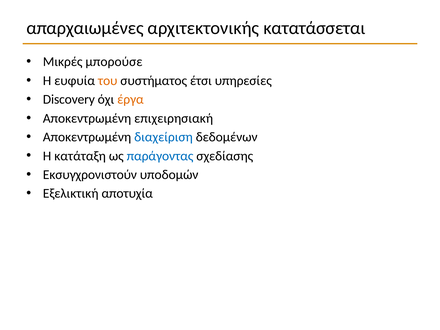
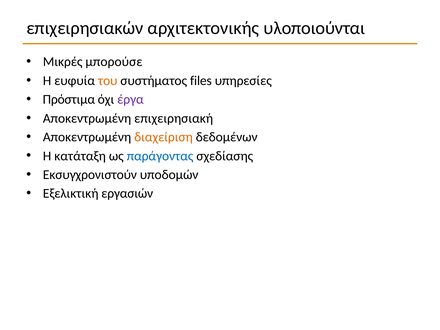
απαρχαιωμένες: απαρχαιωμένες -> επιχειρησιακών (85, 28)
κατατάσσεται: κατατάσσεται -> υλοποιούνται (314, 28)
έτσι: έτσι -> files (201, 81)
Discovery: Discovery -> Πρόστιμα (69, 99)
έργα colour: orange -> purple (130, 99)
διαχείριση colour: blue -> orange (164, 137)
αποτυχία: αποτυχία -> εργασιών (127, 194)
